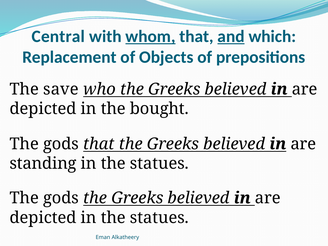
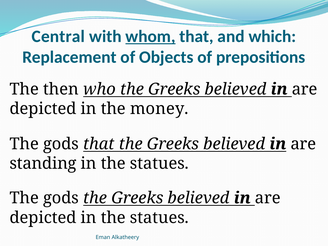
and underline: present -> none (231, 36)
save: save -> then (61, 89)
bought: bought -> money (159, 109)
